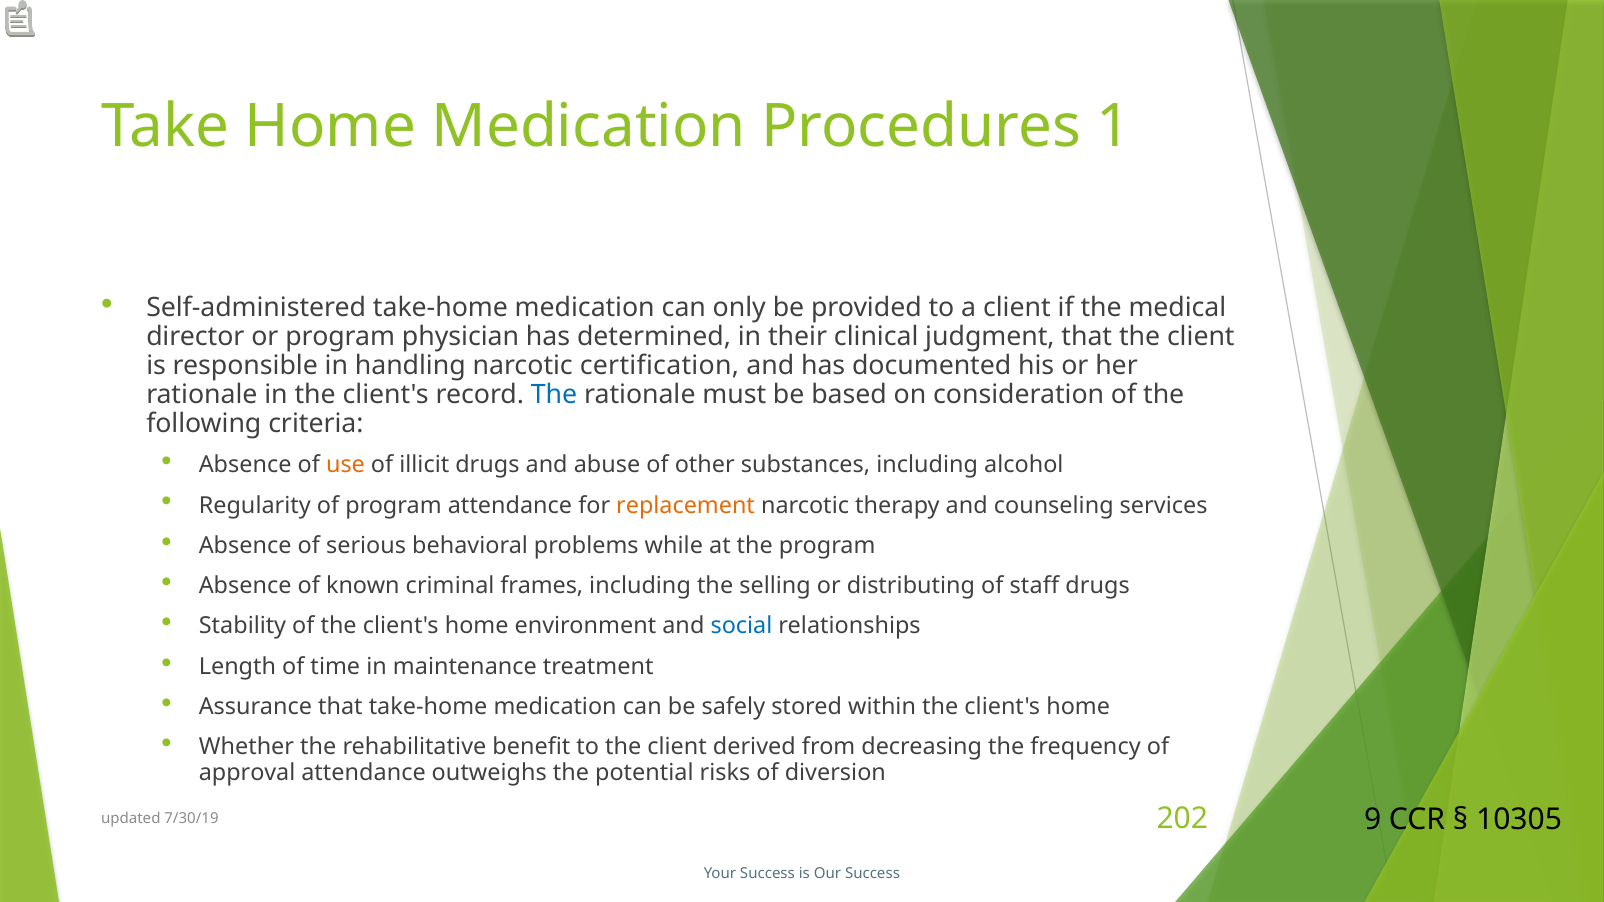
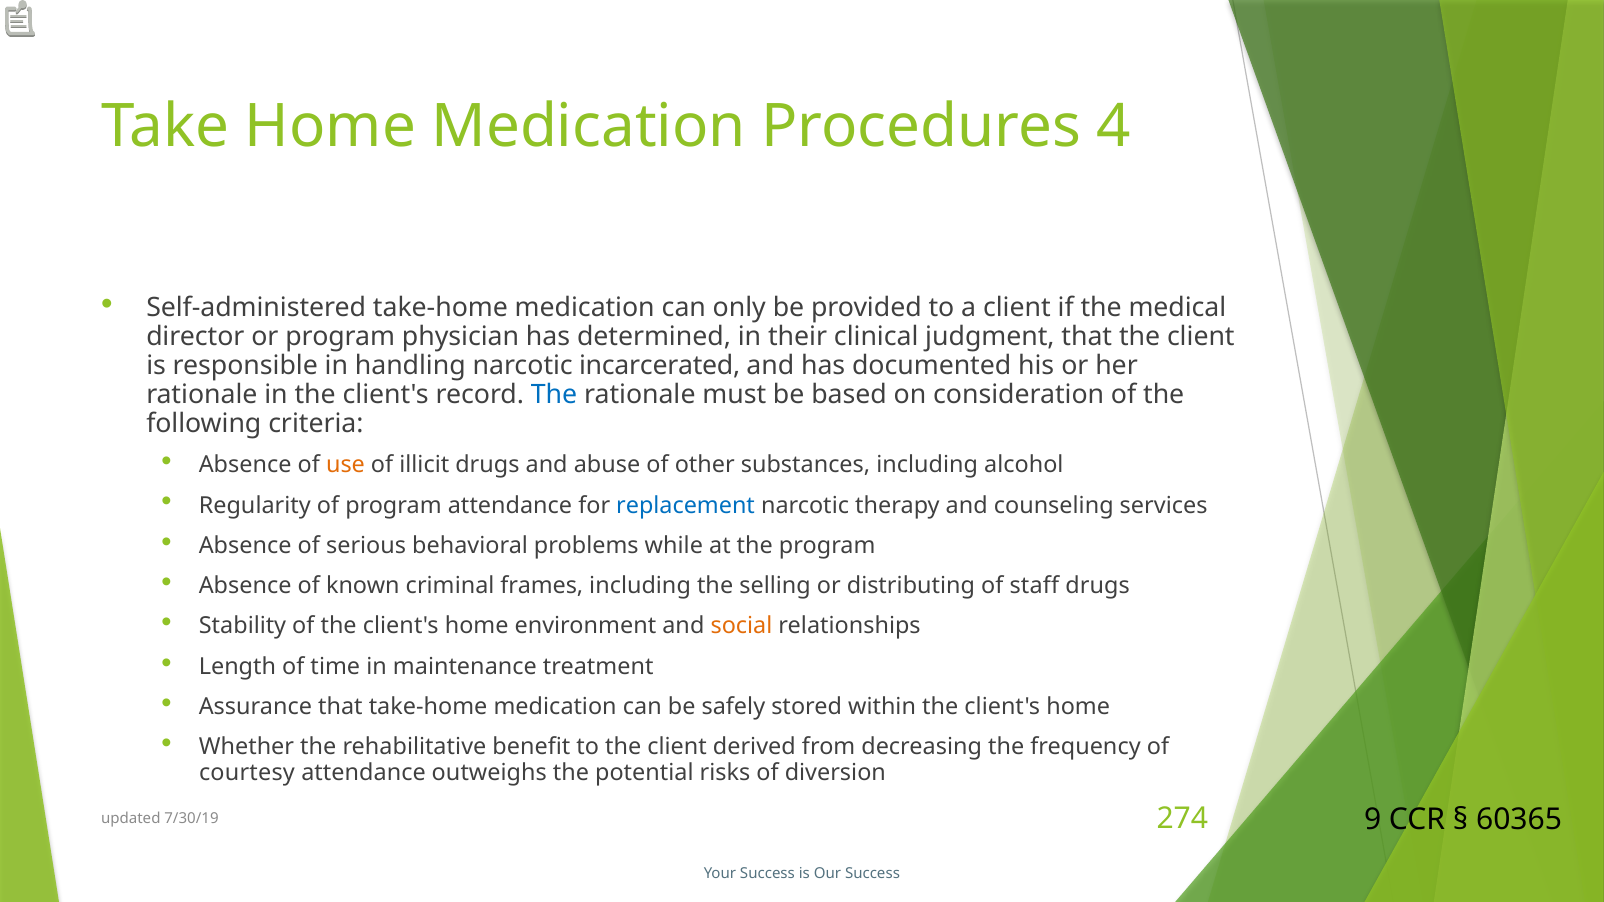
1: 1 -> 4 (1114, 126)
certification: certification -> incarcerated (660, 366)
replacement colour: orange -> blue (686, 505)
social colour: blue -> orange (741, 626)
approval: approval -> courtesy (247, 773)
10305: 10305 -> 60365 (1519, 820)
202: 202 -> 274 (1182, 818)
